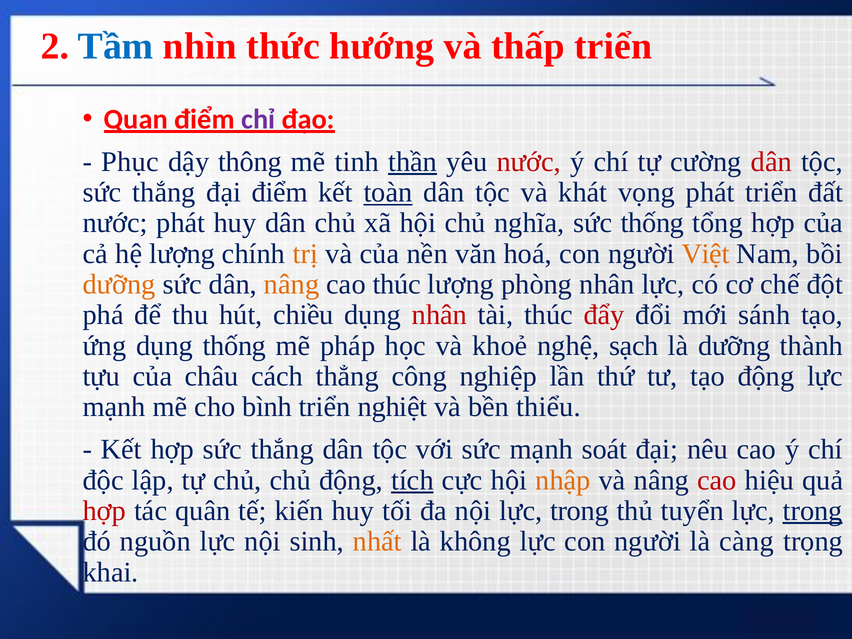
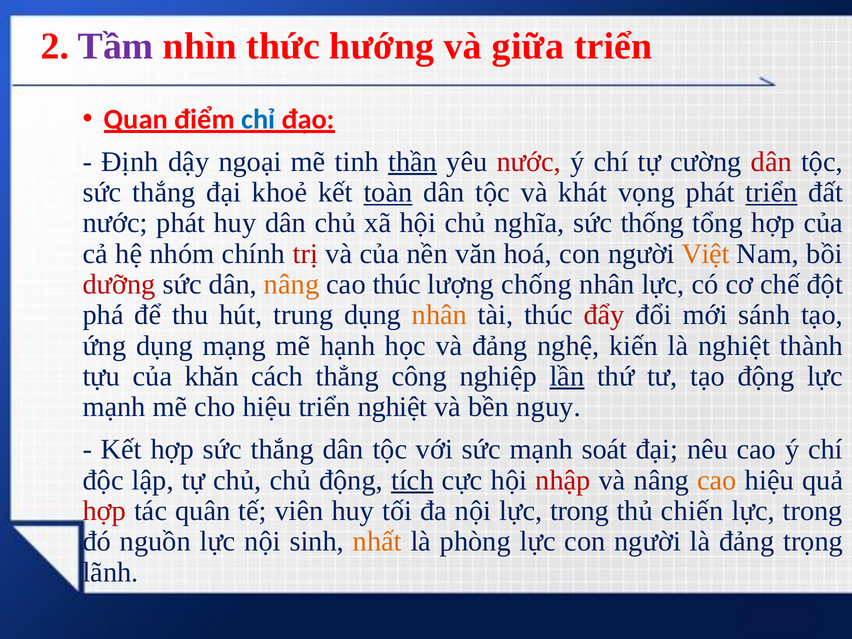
Tầm colour: blue -> purple (116, 46)
thấp: thấp -> giữa (528, 46)
chỉ colour: purple -> blue (258, 119)
Phục: Phục -> Định (130, 162)
thông: thông -> ngoại (250, 162)
đại điểm: điểm -> khoẻ (280, 192)
triển underline: none -> present (771, 192)
hệ lượng: lượng -> nhóm (182, 254)
trị colour: orange -> red (305, 254)
dưỡng colour: orange -> red (119, 284)
phòng: phòng -> chống (537, 284)
chiều: chiều -> trung (303, 315)
nhân colour: red -> orange (439, 315)
dụng thống: thống -> mạng (234, 346)
pháp: pháp -> hạnh (348, 346)
và khoẻ: khoẻ -> đảng (500, 346)
sạch: sạch -> kiến (634, 346)
là dưỡng: dưỡng -> nghiệt (734, 346)
châu: châu -> khăn (212, 376)
lần underline: none -> present (567, 376)
cho bình: bình -> hiệu (267, 407)
thiểu: thiểu -> nguy (549, 407)
nhập colour: orange -> red (563, 480)
cao colour: red -> orange (717, 480)
kiến: kiến -> viên (299, 511)
tuyển: tuyển -> chiến (692, 511)
trong underline: present -> none (813, 511)
không: không -> phòng (475, 542)
là càng: càng -> đảng (747, 542)
khai: khai -> lãnh (111, 572)
